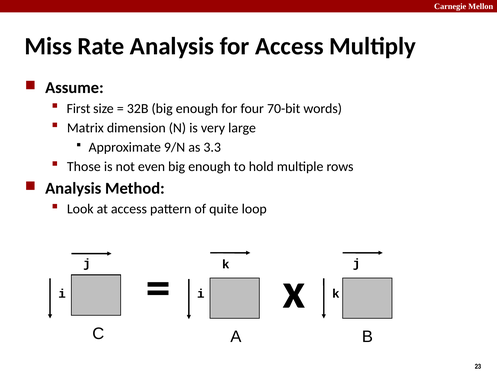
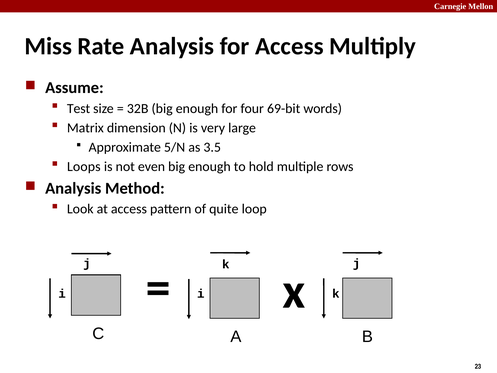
First: First -> Test (79, 108)
70-bit: 70-bit -> 69-bit (284, 108)
9/N: 9/N -> 5/N (175, 147)
3.3: 3.3 -> 3.5 (212, 147)
Those: Those -> Loops (84, 166)
